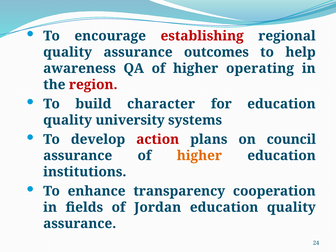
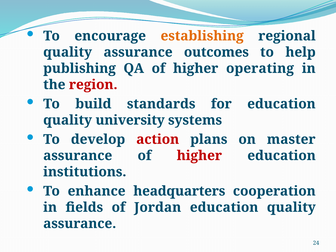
establishing colour: red -> orange (202, 36)
awareness: awareness -> publishing (80, 68)
character: character -> standards (161, 104)
council: council -> master (291, 139)
higher colour: orange -> red (199, 156)
transparency: transparency -> headquarters (179, 191)
